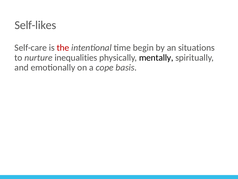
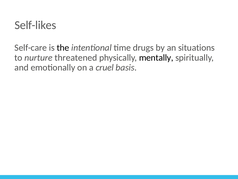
the colour: red -> black (63, 48)
begin: begin -> drugs (143, 48)
inequalities: inequalities -> threatened (76, 57)
cope: cope -> cruel (105, 67)
